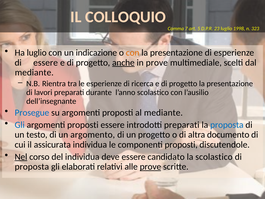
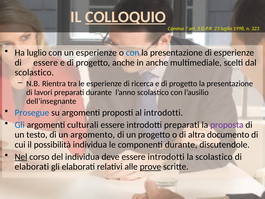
COLLOQUIO underline: none -> present (126, 17)
un indicazione: indicazione -> esperienze (96, 53)
con colour: orange -> blue (133, 53)
anche underline: present -> none (123, 63)
in prove: prove -> anche (157, 63)
mediante: mediante -> scolastico (34, 72)
al mediante: mediante -> introdotti (163, 113)
proposti: proposti -> culturali (83, 125)
proposta colour: blue -> purple (227, 125)
assicurata: assicurata -> possibilità (52, 145)
componenti proposti: proposti -> durante (181, 145)
deve essere candidato: candidato -> introdotti (166, 157)
proposta: proposta -> elaborati (32, 167)
